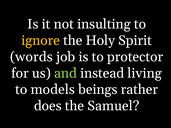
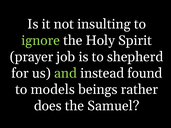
ignore colour: yellow -> light green (41, 40)
words: words -> prayer (32, 57)
protector: protector -> shepherd (135, 57)
living: living -> found (145, 73)
